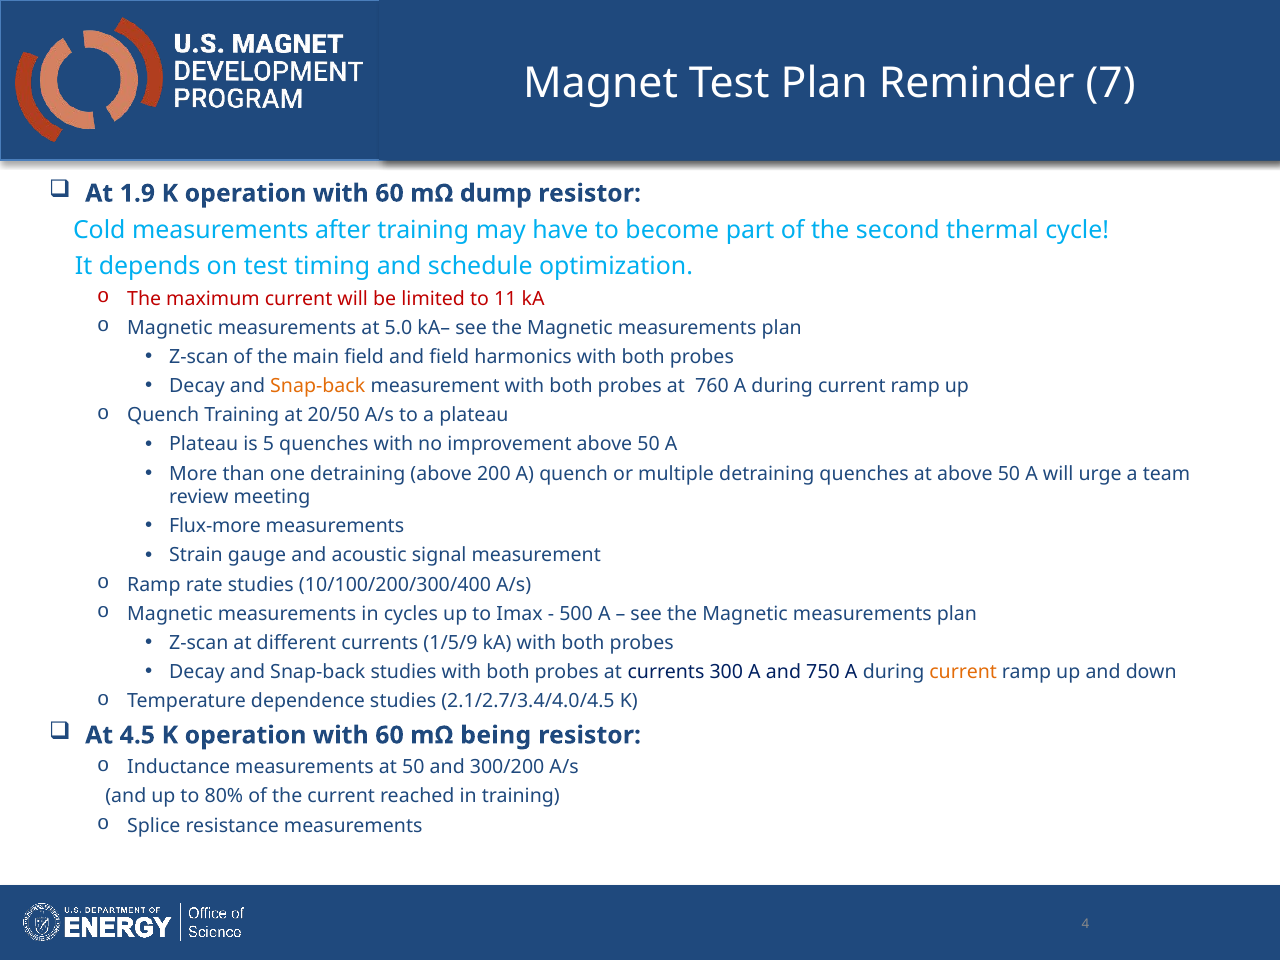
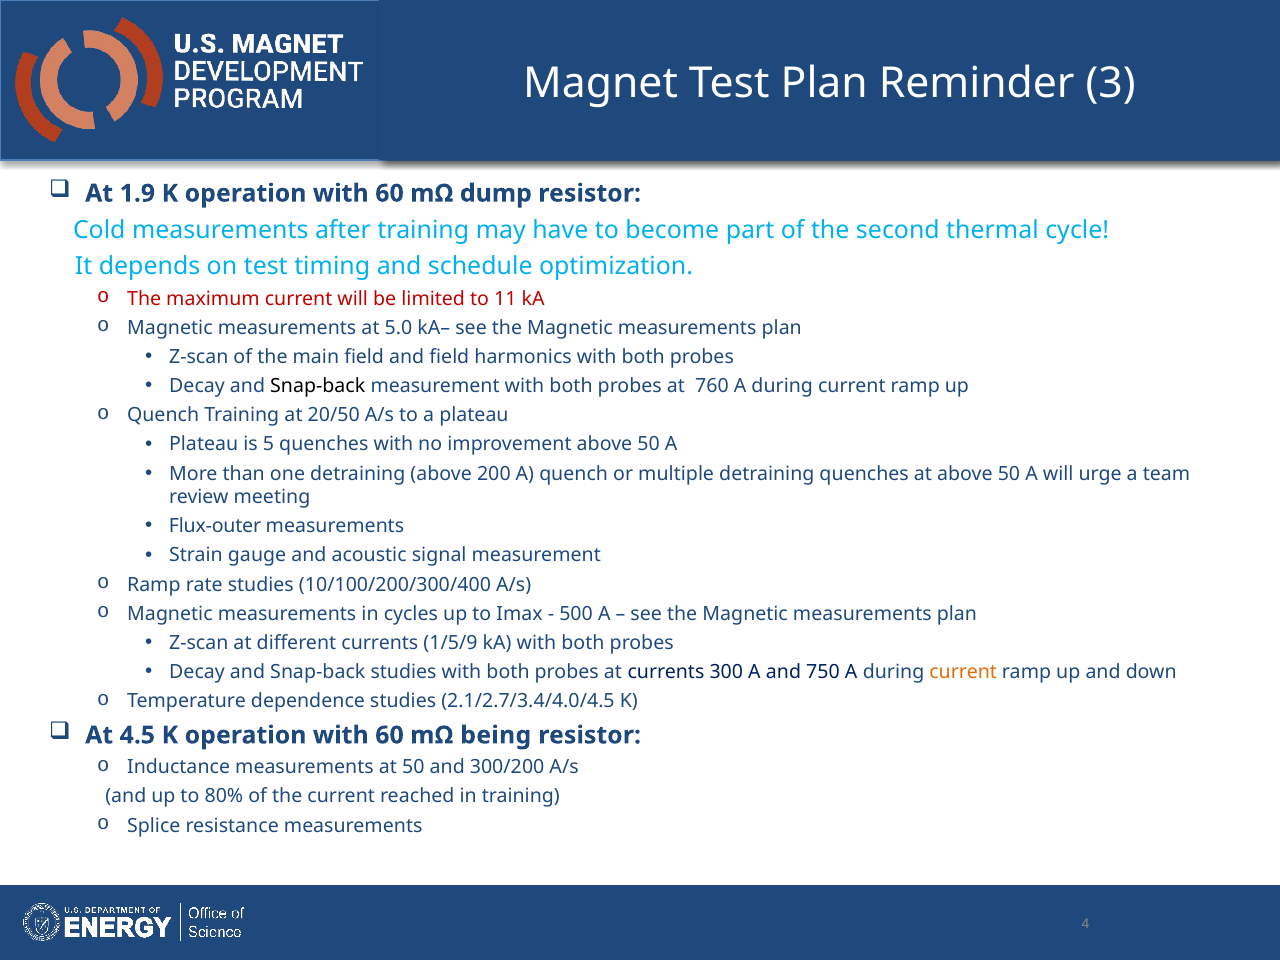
7: 7 -> 3 (1111, 83)
Snap-back colour: orange -> black (318, 386)
Flux-more: Flux-more -> Flux-outer (215, 526)
